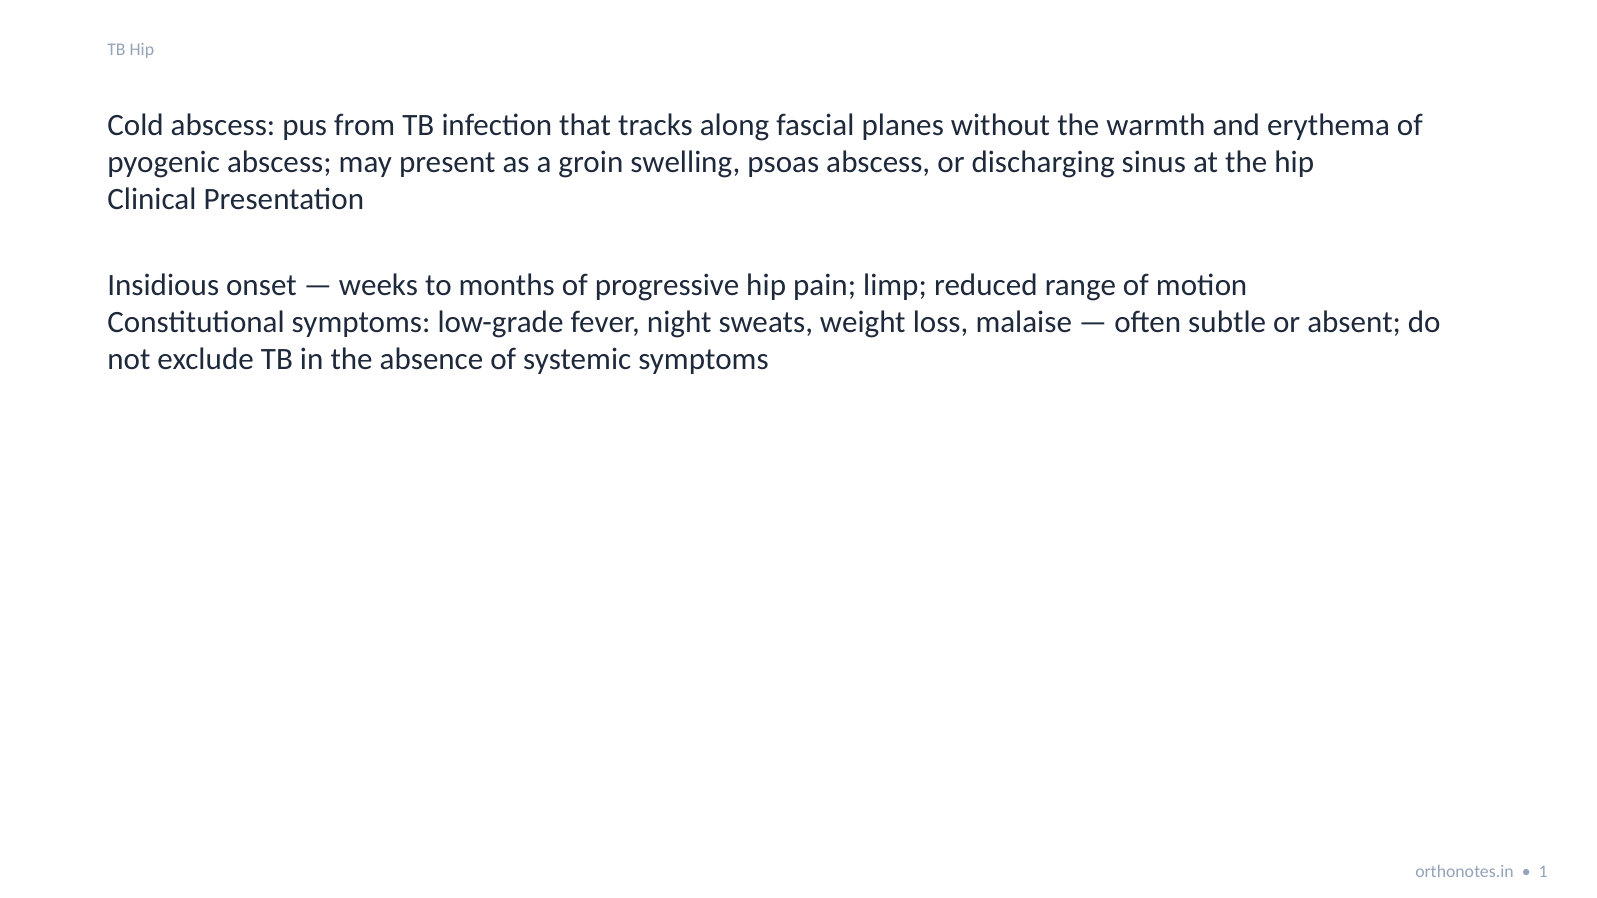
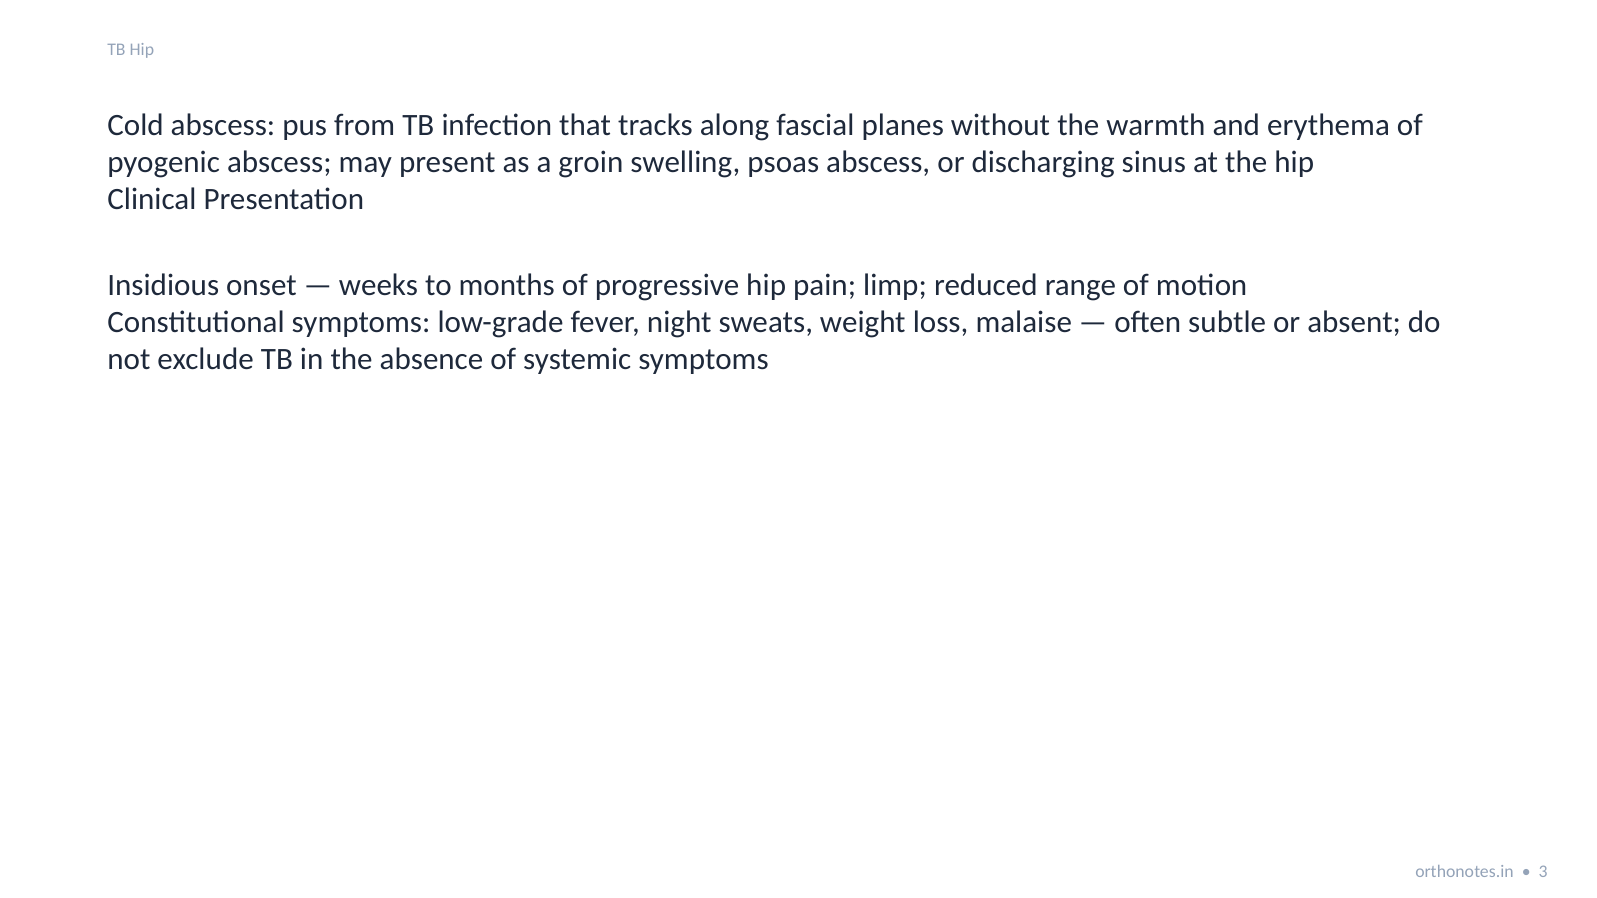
1: 1 -> 3 (1543, 872)
